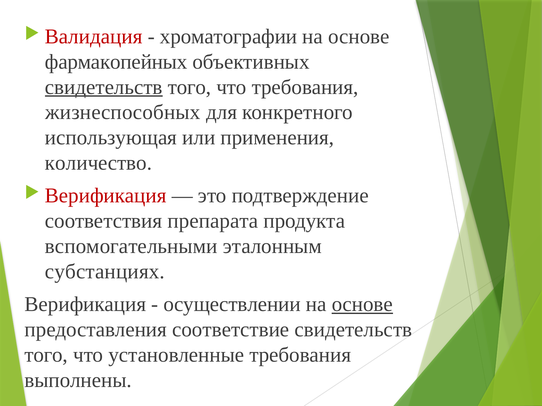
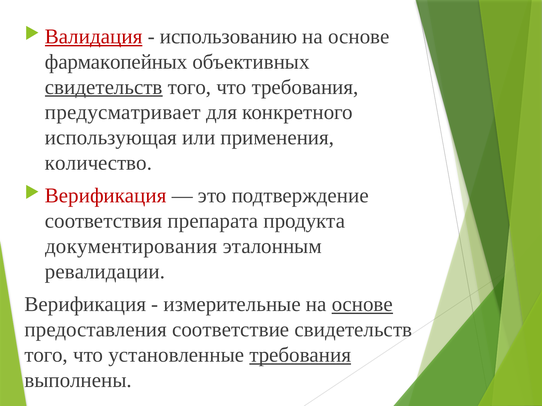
Валидация underline: none -> present (94, 37)
хроматографии: хроматографии -> использованию (229, 37)
жизнеспособных: жизнеспособных -> предусматривает (123, 112)
вспомогательными: вспомогательными -> документирования (131, 247)
субстанциях: субстанциях -> ревалидации (105, 272)
осуществлении: осуществлении -> измерительные (232, 305)
требования underline: none -> present (300, 355)
